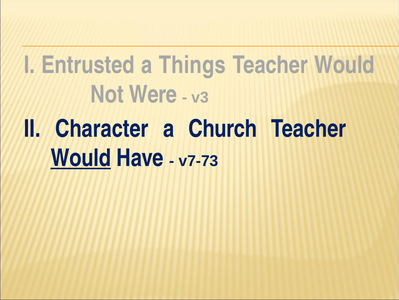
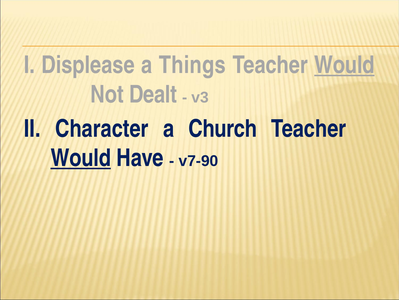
Entrusted: Entrusted -> Displease (88, 65)
Would underline: none -> present (344, 65)
Were: Were -> Dealt (153, 94)
v7-73: v7-73 -> v7-90 (198, 161)
